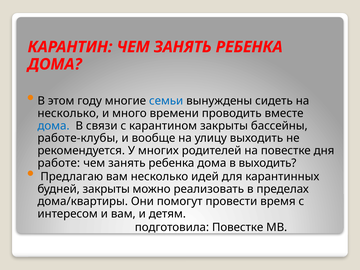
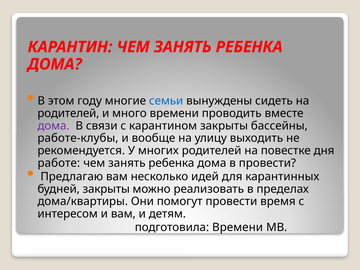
несколько: несколько -> родителей (68, 113)
дома colour: blue -> purple (53, 126)
в выходить: выходить -> провести (267, 163)
подготовила Повестке: Повестке -> Времени (238, 227)
